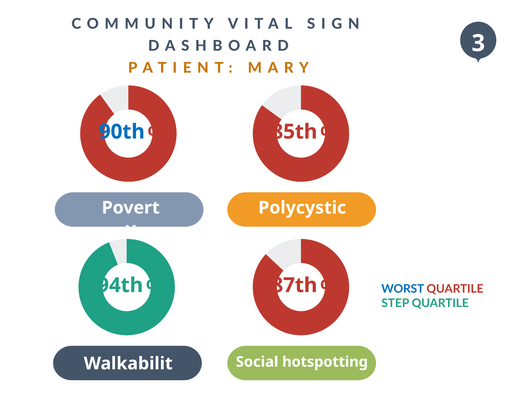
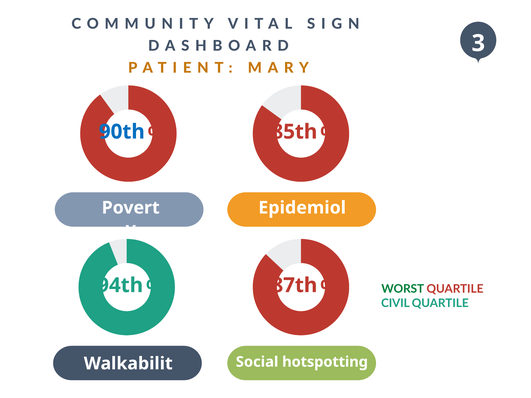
Polycystic: Polycystic -> Epidemiol (302, 208)
WORST colour: blue -> green (403, 289)
STEP: STEP -> CIVIL (395, 303)
